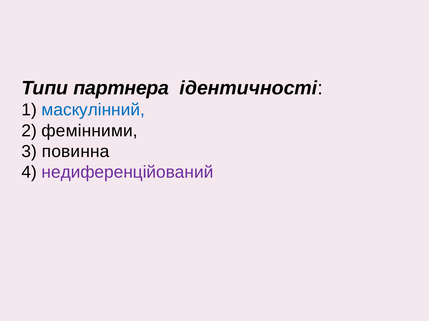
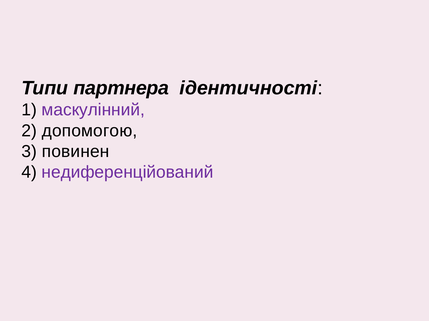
маскулінний colour: blue -> purple (93, 110)
фемінними: фемінними -> допомогою (90, 131)
повинна: повинна -> повинен (76, 152)
